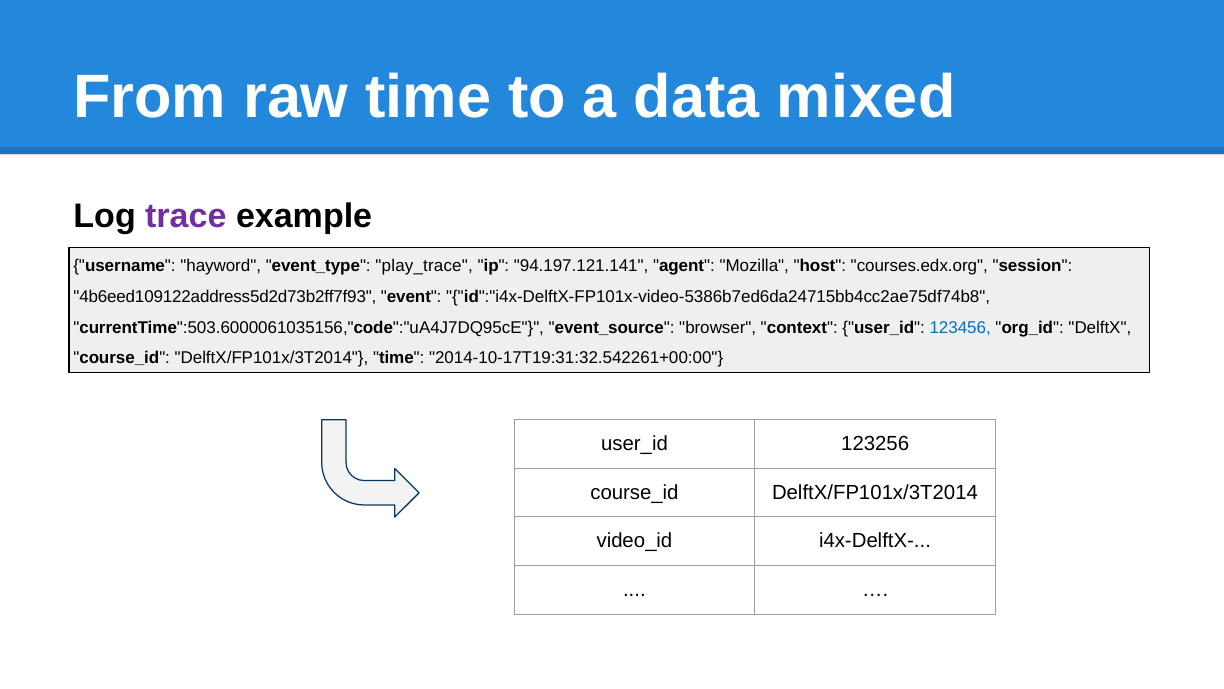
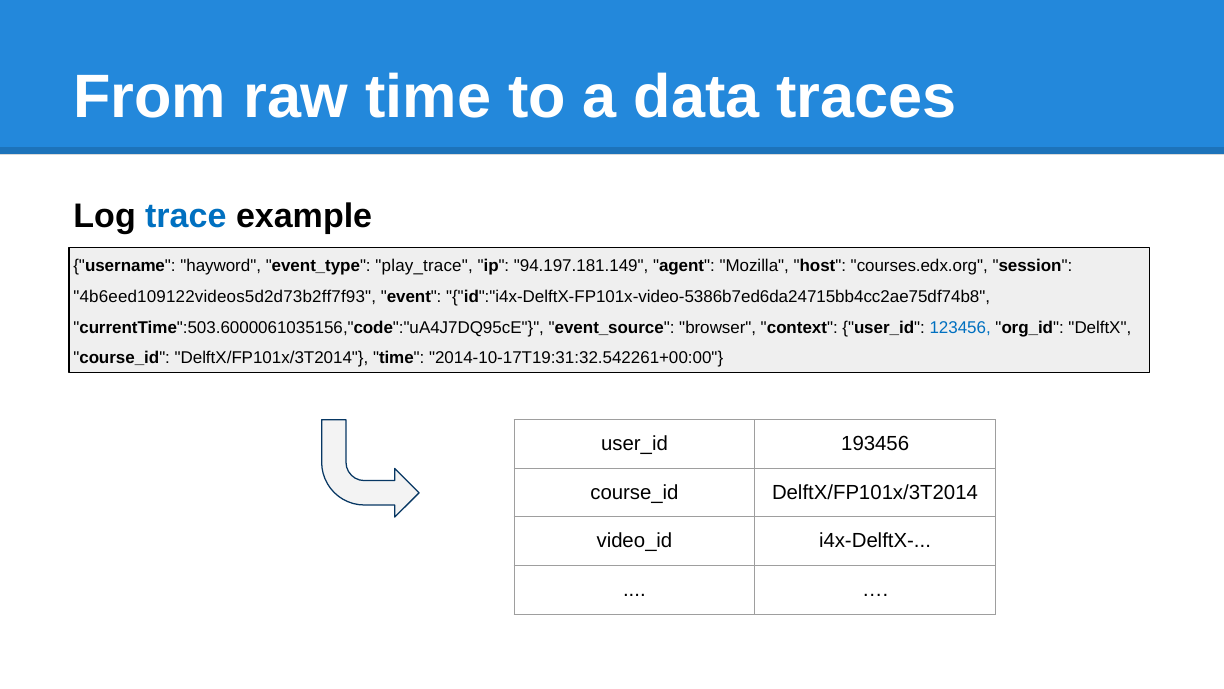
mixed: mixed -> traces (867, 98)
trace colour: purple -> blue (186, 216)
94.197.121.141: 94.197.121.141 -> 94.197.181.149 (581, 266)
4b6eed109122address5d2d73b2ff7f93: 4b6eed109122address5d2d73b2ff7f93 -> 4b6eed109122videos5d2d73b2ff7f93 (225, 297)
123256: 123256 -> 193456 (875, 443)
